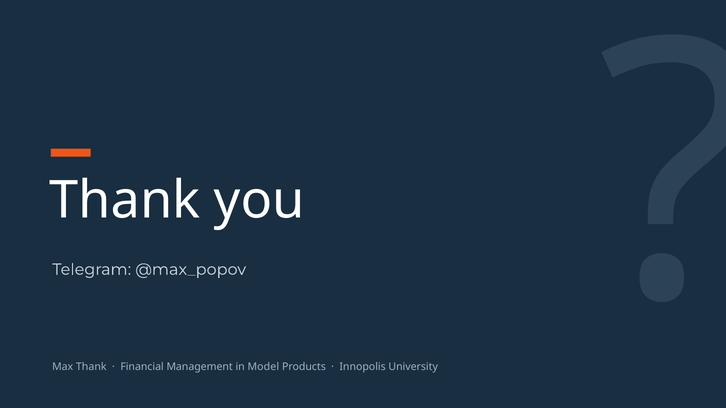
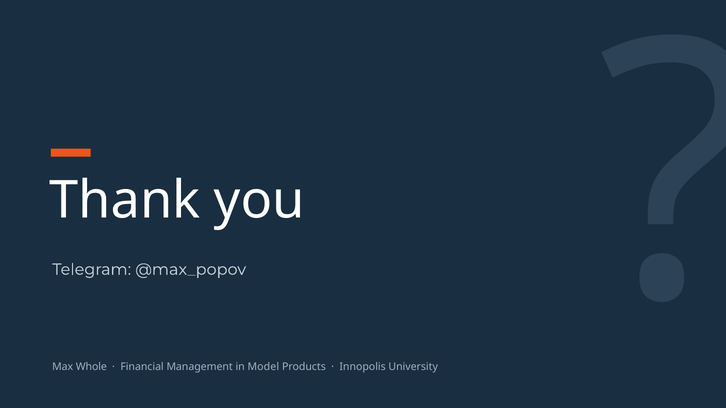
Max Thank: Thank -> Whole (91, 367)
